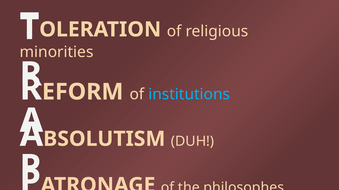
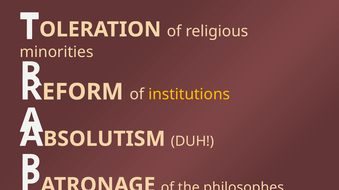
institutions colour: light blue -> yellow (189, 95)
